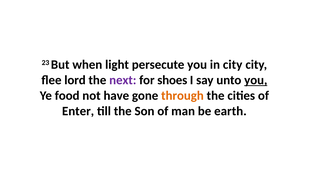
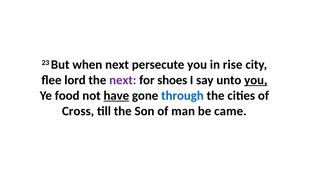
when light: light -> next (117, 65)
in city: city -> rise (233, 65)
have underline: none -> present (116, 96)
through colour: orange -> blue (182, 96)
Enter: Enter -> Cross (78, 111)
earth: earth -> came (230, 111)
